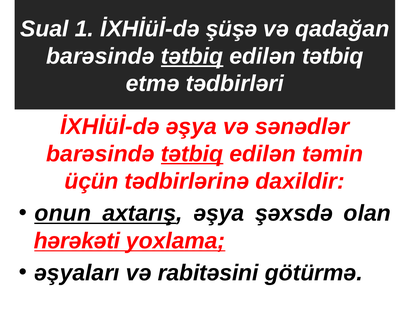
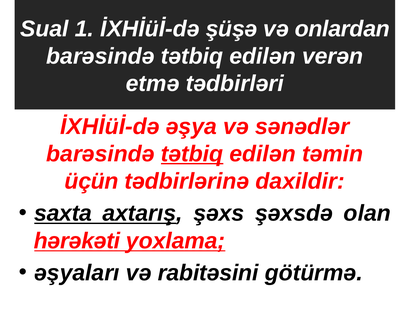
qadağan: qadağan -> onlardan (342, 29)
tətbiq underline: present -> none (192, 56)
edilən tətbiq: tətbiq -> verən (333, 56)
onun: onun -> saxta (63, 214)
axtarış əşya: əşya -> şəxs (219, 214)
